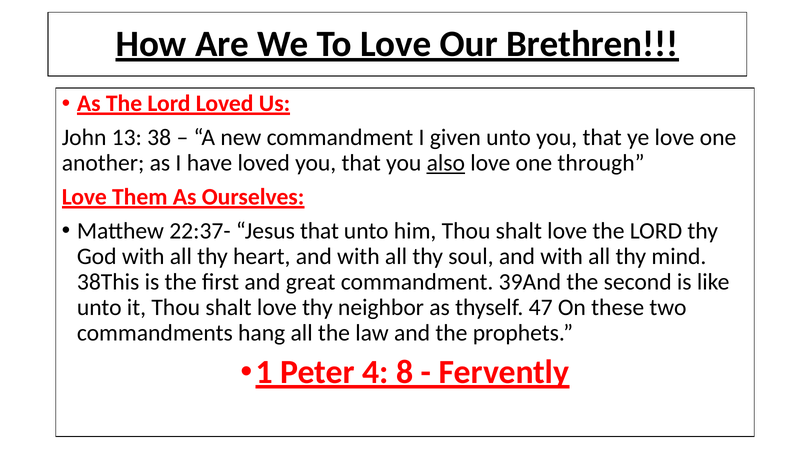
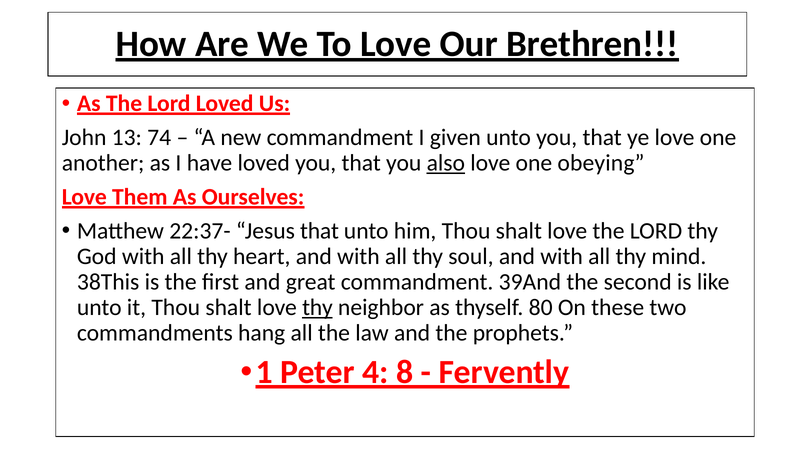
38: 38 -> 74 (159, 137)
through: through -> obeying (601, 163)
thy underline: none -> present (317, 307)
47: 47 -> 80 (541, 307)
